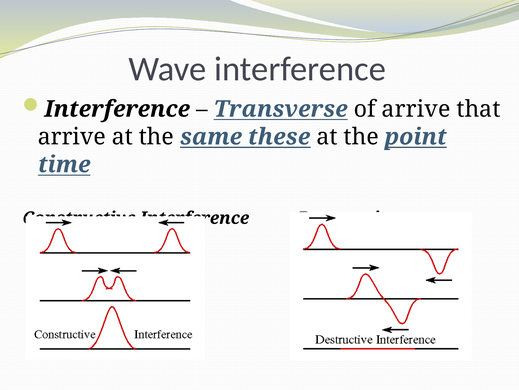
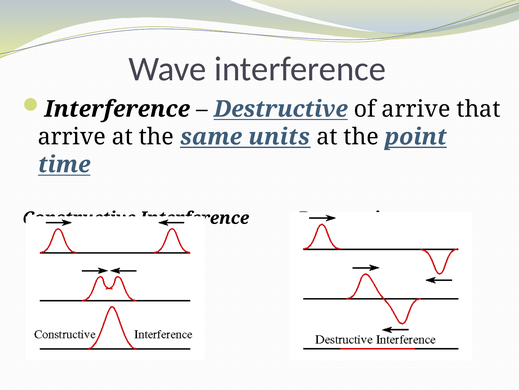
Transverse: Transverse -> Destructive (281, 109)
these: these -> units (279, 137)
